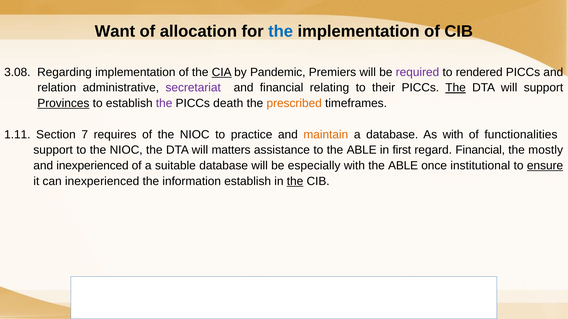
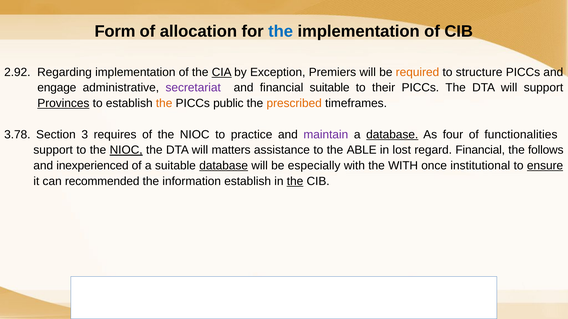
Want: Want -> Form (115, 31)
3.08: 3.08 -> 2.92 (17, 72)
Pandemic: Pandemic -> Exception (278, 72)
required colour: purple -> orange (417, 72)
rendered: rendered -> structure (479, 72)
relation: relation -> engage (57, 88)
financial relating: relating -> suitable (330, 88)
The underline: present -> none (456, 88)
the colour: purple -> orange (164, 103)
death: death -> public (228, 103)
1.11: 1.11 -> 3.78 (17, 135)
7: 7 -> 3 (85, 135)
maintain colour: orange -> purple (326, 135)
database underline: none -> present (392, 135)
As with: with -> four (453, 135)
NIOC underline: none -> present (126, 150)
first: first -> lost (402, 150)
mostly: mostly -> follows (546, 150)
database underline: none -> present (224, 166)
with the ABLE: ABLE -> WITH (403, 166)
can inexperienced: inexperienced -> recommended (102, 182)
